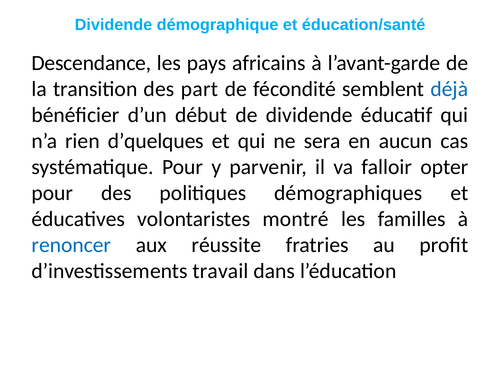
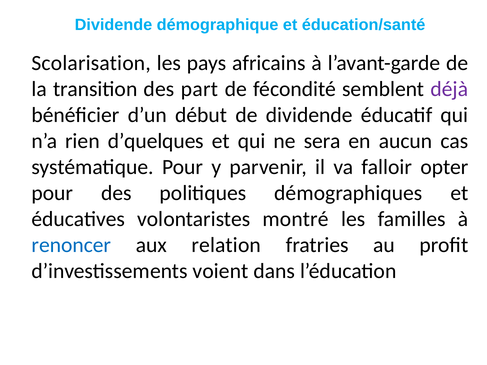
Descendance: Descendance -> Scolarisation (91, 63)
déjà colour: blue -> purple (449, 89)
réussite: réussite -> relation (226, 245)
travail: travail -> voient (221, 271)
